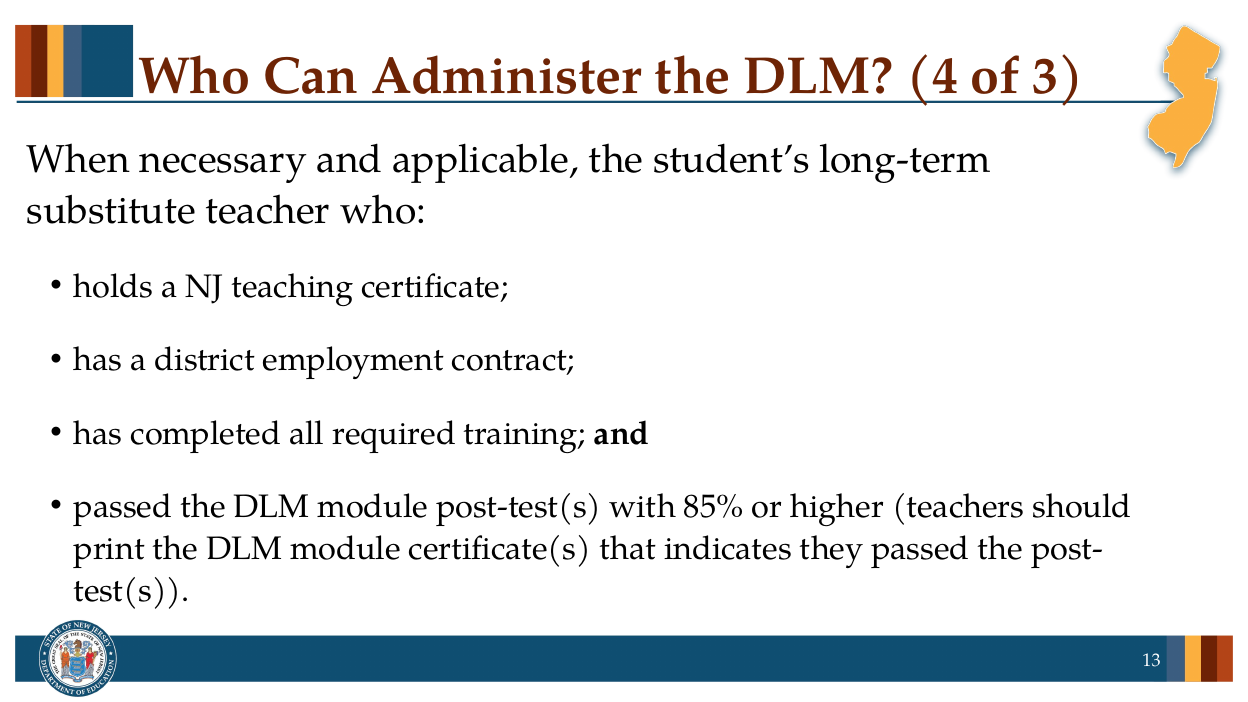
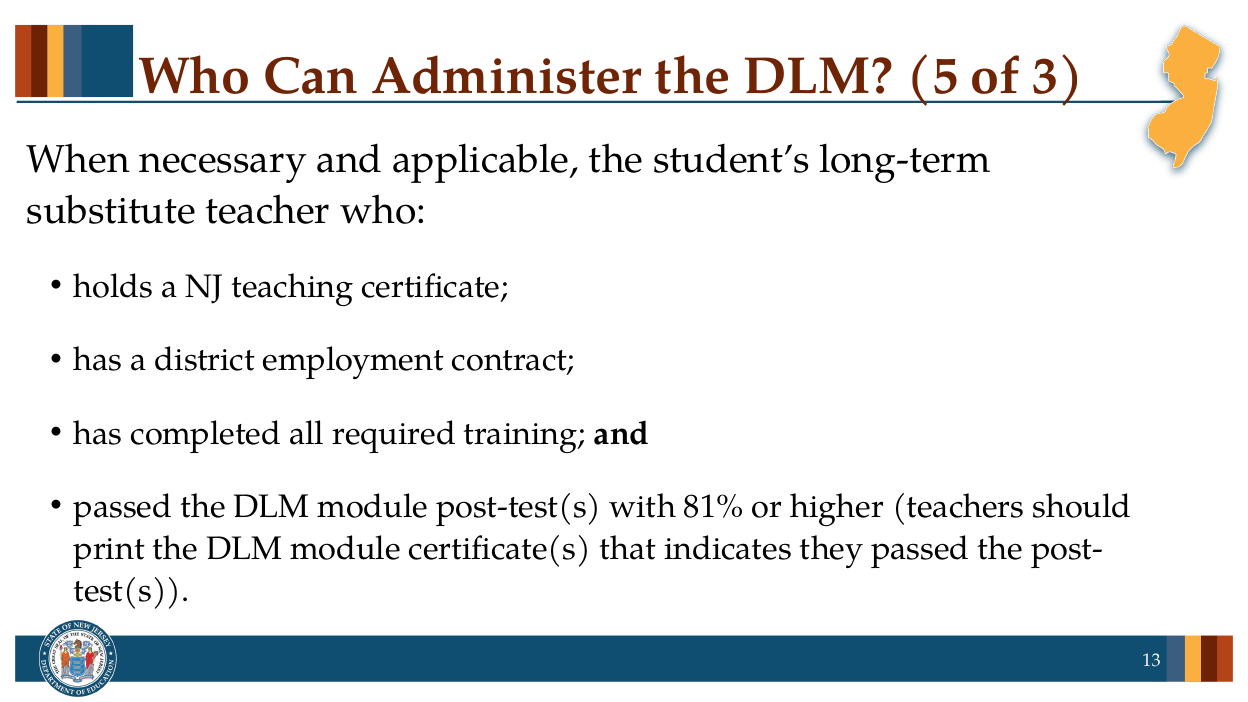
4: 4 -> 5 (932, 77)
85%: 85% -> 81% (714, 507)
